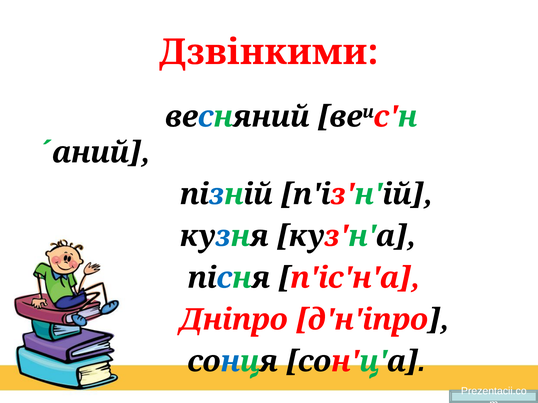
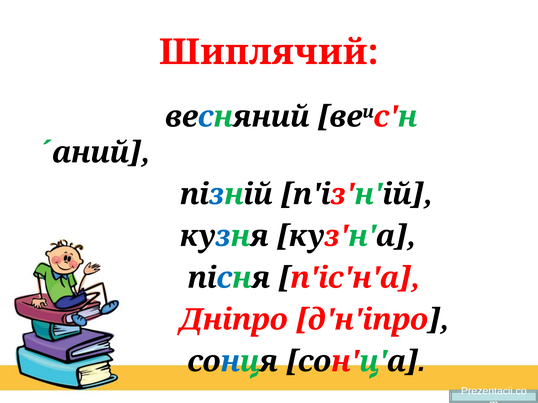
Дзвінкими: Дзвінкими -> Шиплячий (269, 52)
